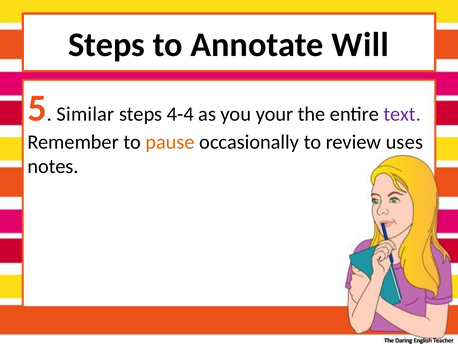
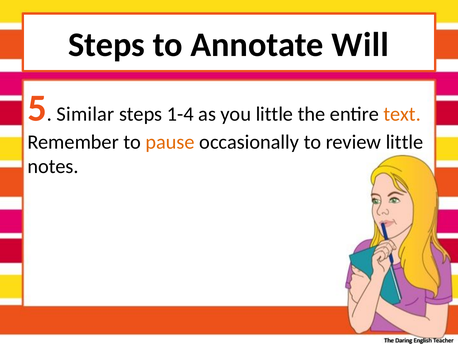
4-4: 4-4 -> 1-4 (180, 114)
you your: your -> little (274, 114)
text colour: purple -> orange (402, 114)
review uses: uses -> little (404, 142)
